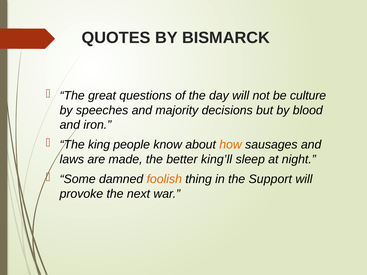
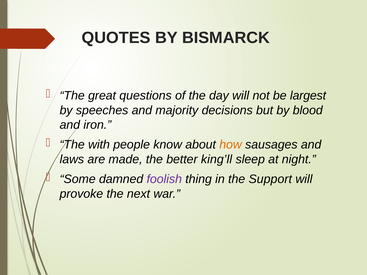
culture: culture -> largest (308, 96)
king: king -> with (99, 145)
foolish colour: orange -> purple (164, 179)
